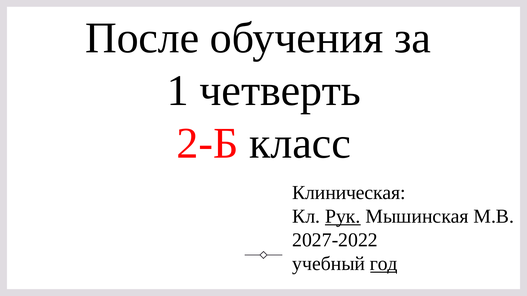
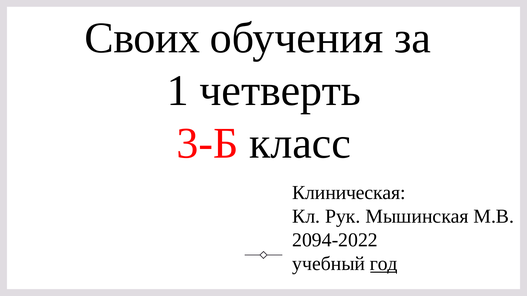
После: После -> Своих (142, 38)
2-Б: 2-Б -> 3-Б (207, 144)
Рук underline: present -> none (343, 217)
2027-2022: 2027-2022 -> 2094-2022 (335, 240)
